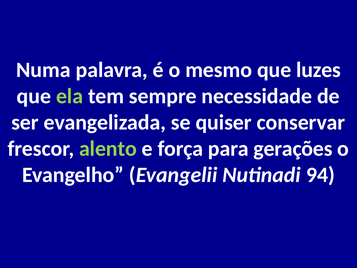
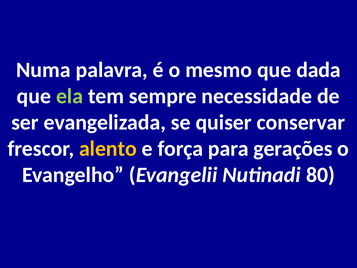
luzes: luzes -> dada (318, 70)
alento colour: light green -> yellow (108, 148)
94: 94 -> 80 (320, 175)
